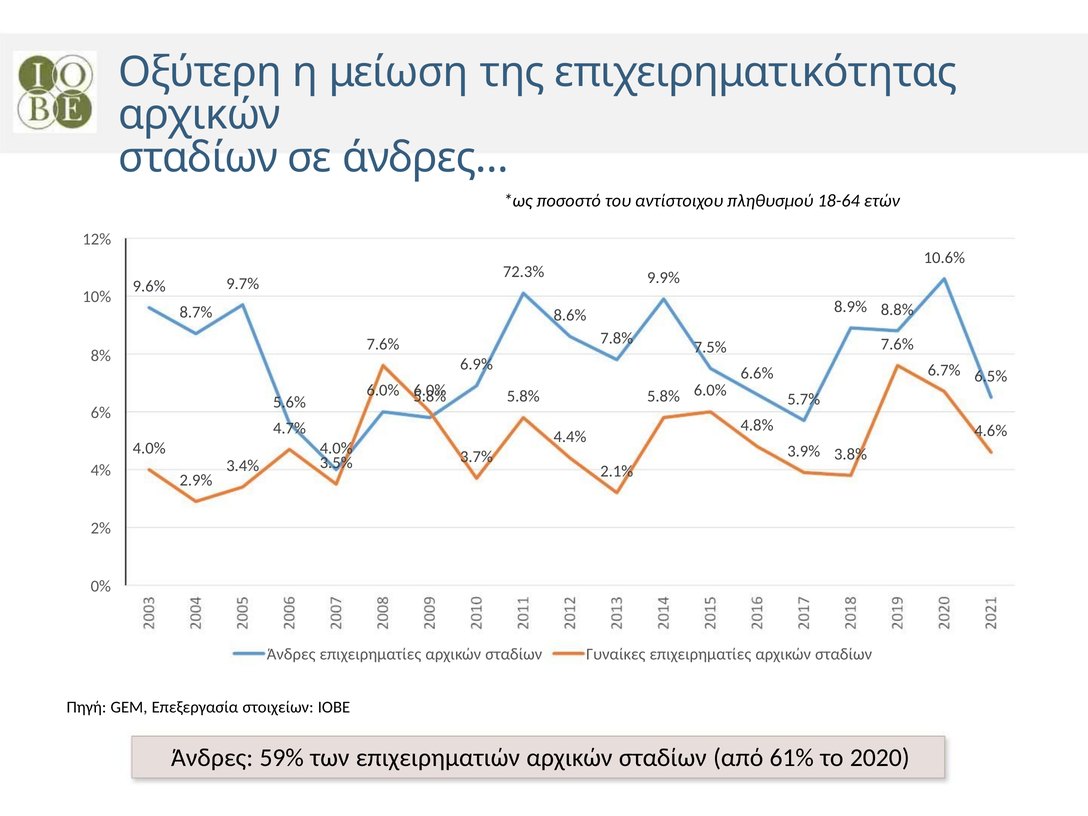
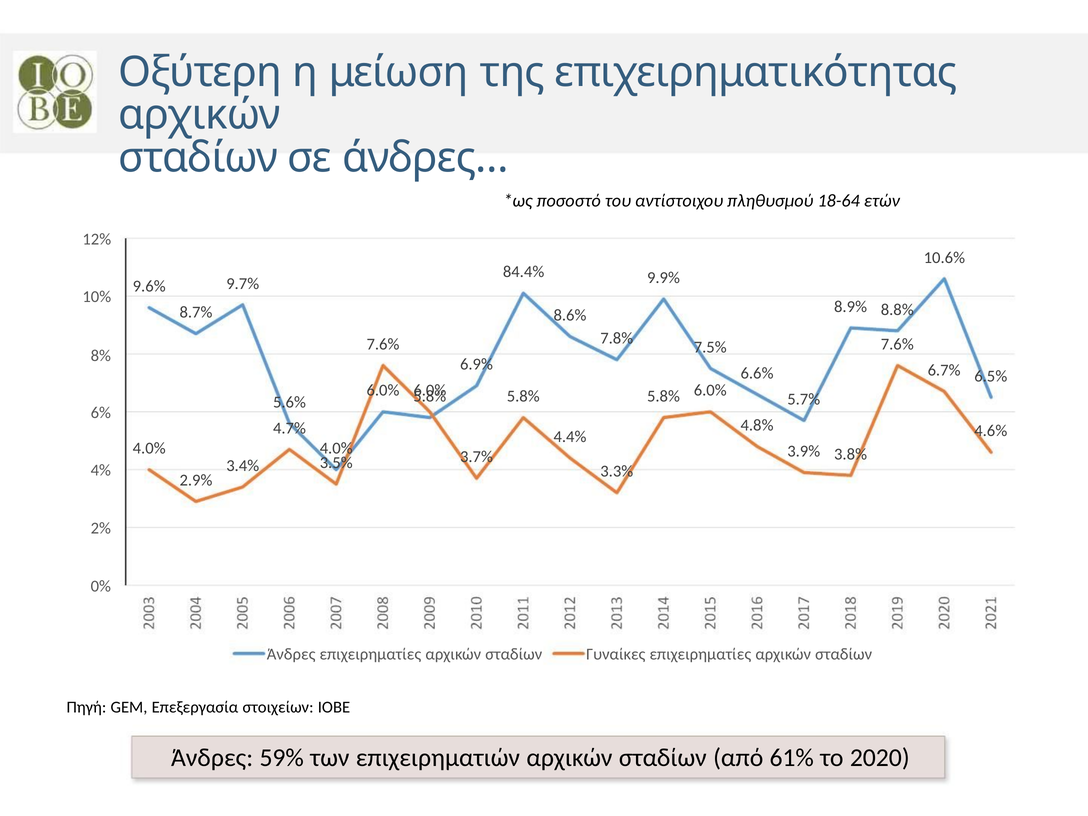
72.3%: 72.3% -> 84.4% (524, 272)
2.1%: 2.1% -> 3.3% (617, 471)
